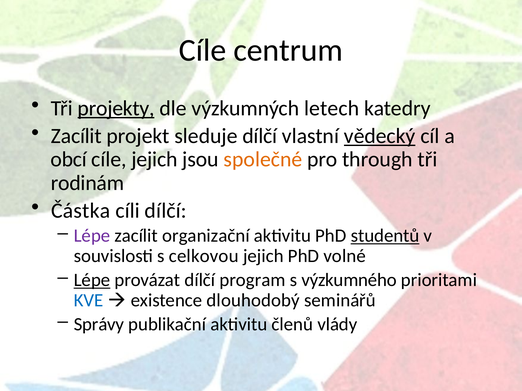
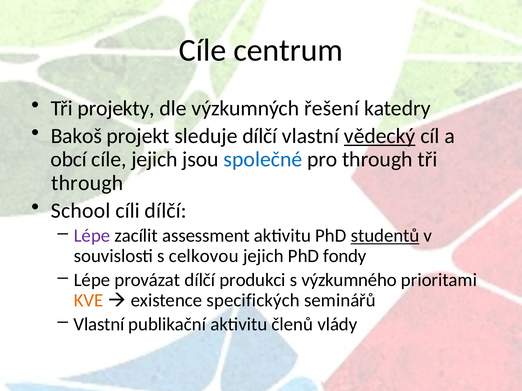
projekty underline: present -> none (116, 109)
letech: letech -> řešení (332, 109)
Zacílit: Zacílit -> Bakoš (76, 136)
společné colour: orange -> blue (263, 160)
rodinám: rodinám -> through (87, 183)
Částka: Částka -> School (81, 211)
organizační: organizační -> assessment (206, 236)
volné: volné -> fondy (345, 256)
Lépe underline: present -> none (92, 280)
program: program -> produkci (253, 280)
KVE colour: blue -> orange (89, 301)
dlouhodobý: dlouhodobý -> specifických (253, 301)
Správy: Správy -> Vlastní (99, 325)
